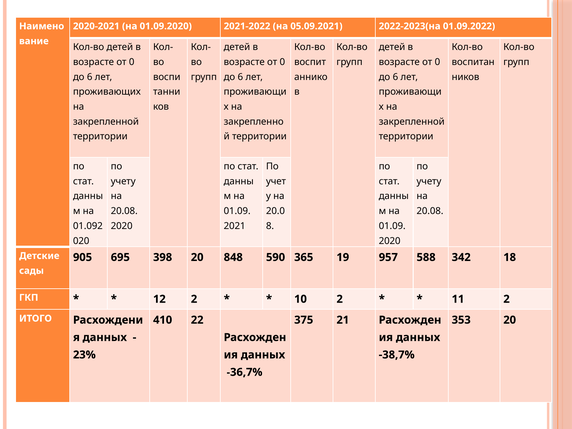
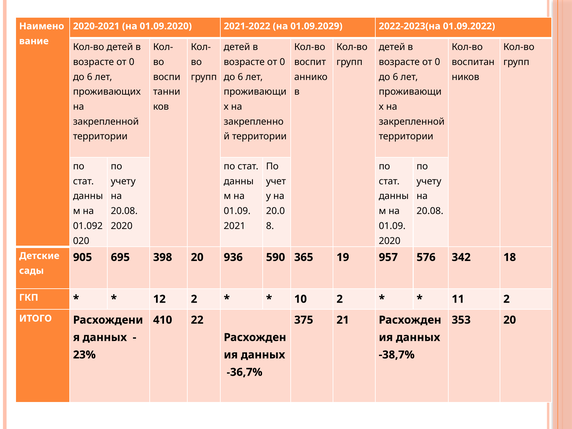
05.09.2021: 05.09.2021 -> 01.09.2029 (316, 26)
848: 848 -> 936 (233, 257)
588: 588 -> 576 (426, 257)
